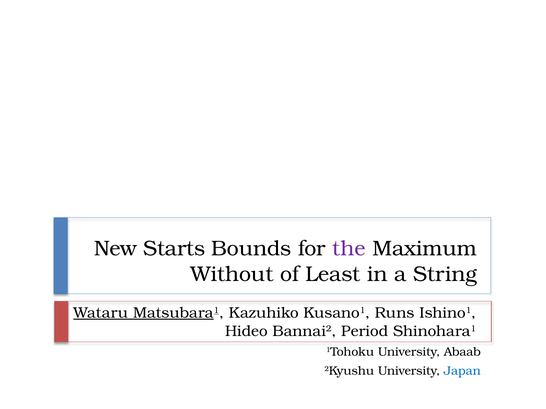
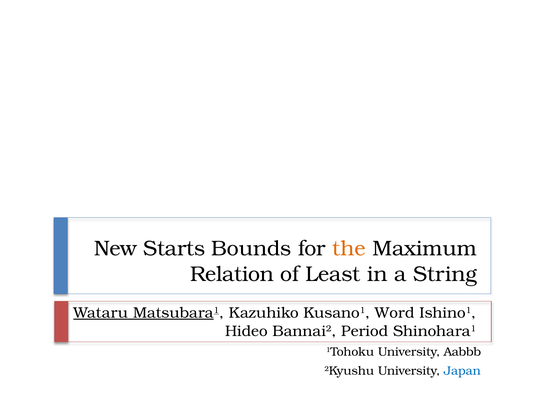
the colour: purple -> orange (349, 249)
Without: Without -> Relation (232, 274)
Runs: Runs -> Word (395, 313)
Abaab: Abaab -> Aabbb (462, 352)
